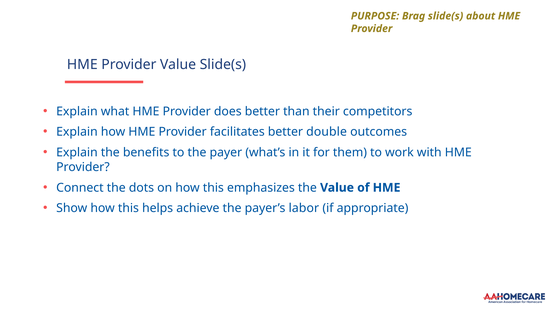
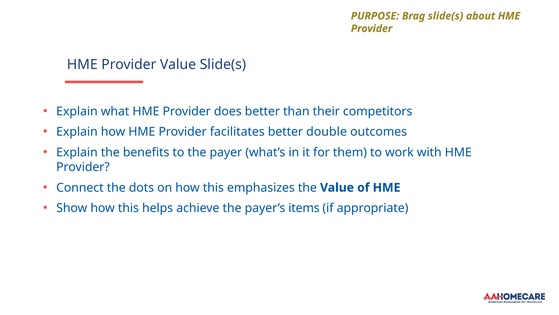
labor: labor -> items (304, 208)
